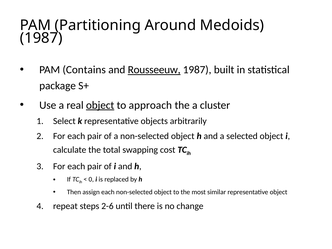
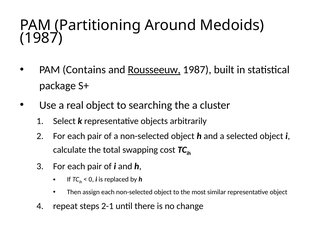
object underline: present -> none (100, 105)
approach: approach -> searching (150, 105)
2-6: 2-6 -> 2-1 (107, 206)
